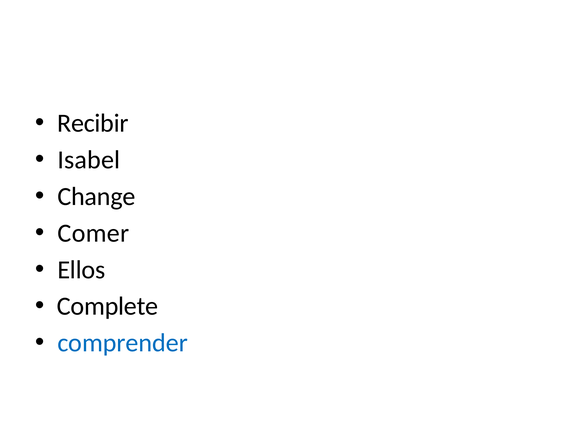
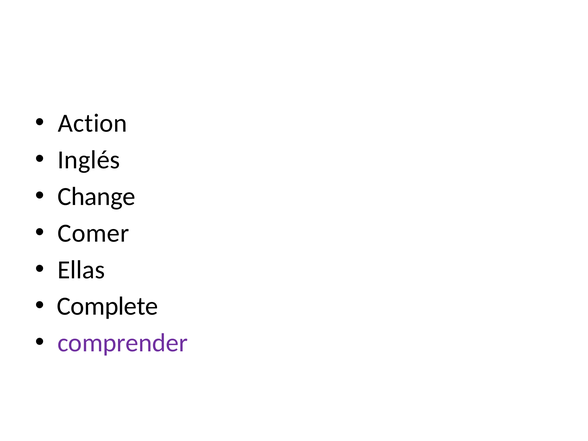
Recibir: Recibir -> Action (93, 123)
Isabel: Isabel -> Inglés (89, 160)
Ellos: Ellos -> Ellas (81, 270)
comprender colour: blue -> purple (123, 343)
